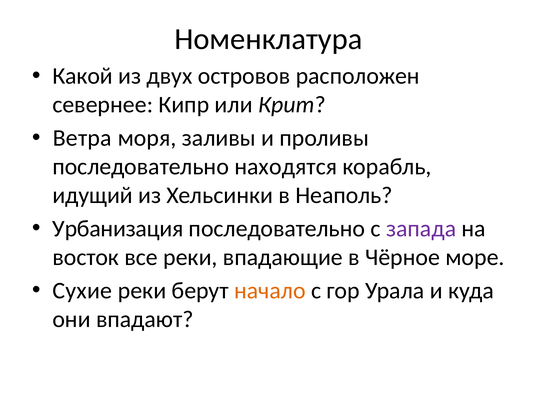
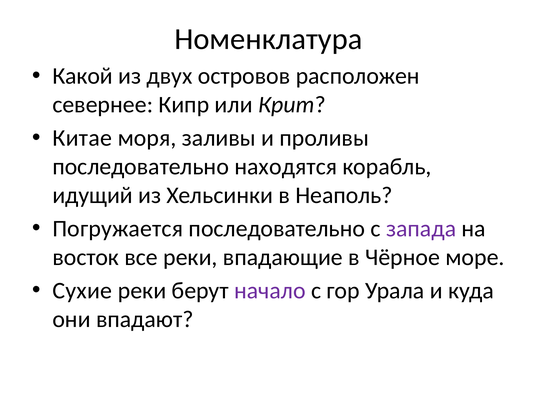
Ветра: Ветра -> Китае (82, 138)
Урбанизация: Урбанизация -> Погружается (118, 229)
начало colour: orange -> purple (270, 291)
